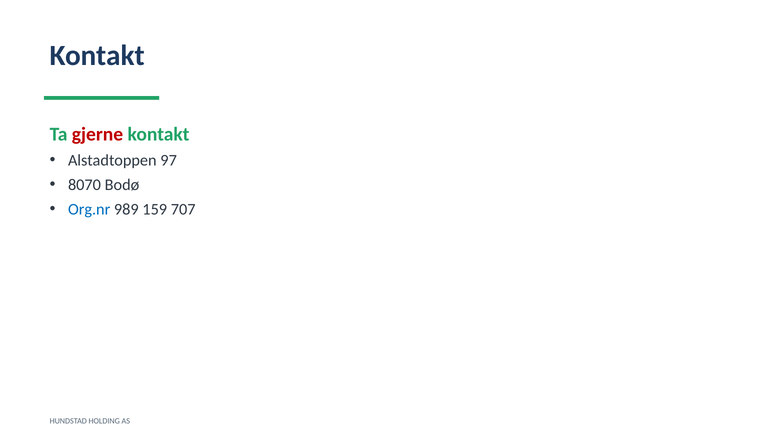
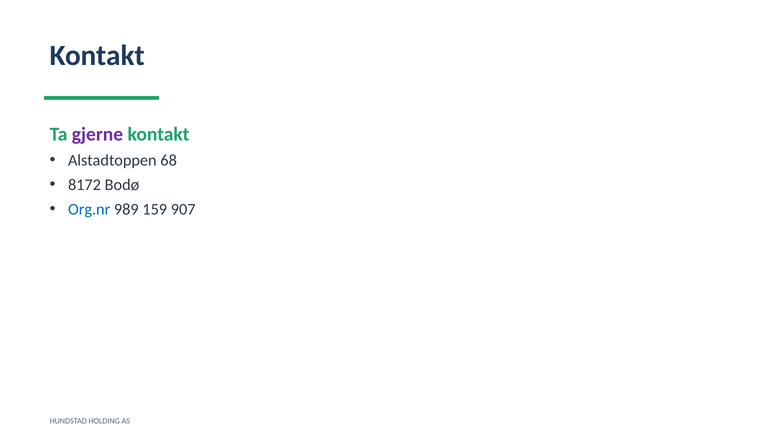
gjerne colour: red -> purple (98, 134)
97: 97 -> 68 (169, 161)
8070: 8070 -> 8172 (84, 185)
707: 707 -> 907 (183, 209)
